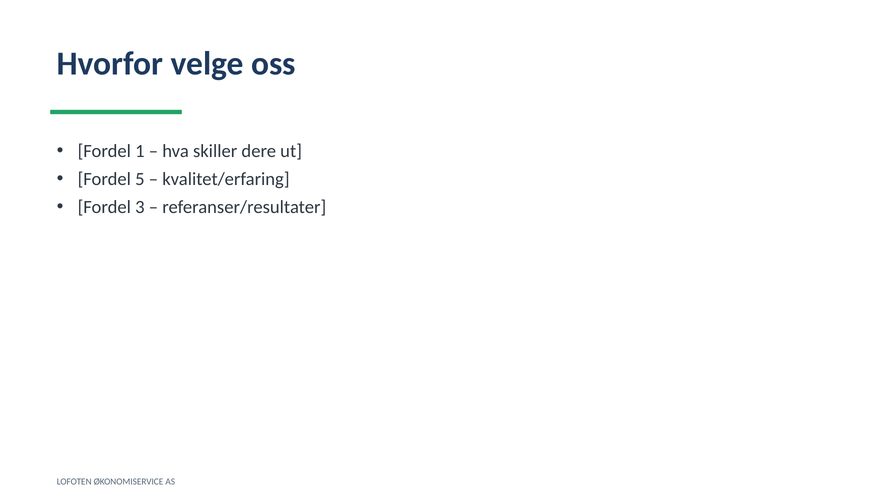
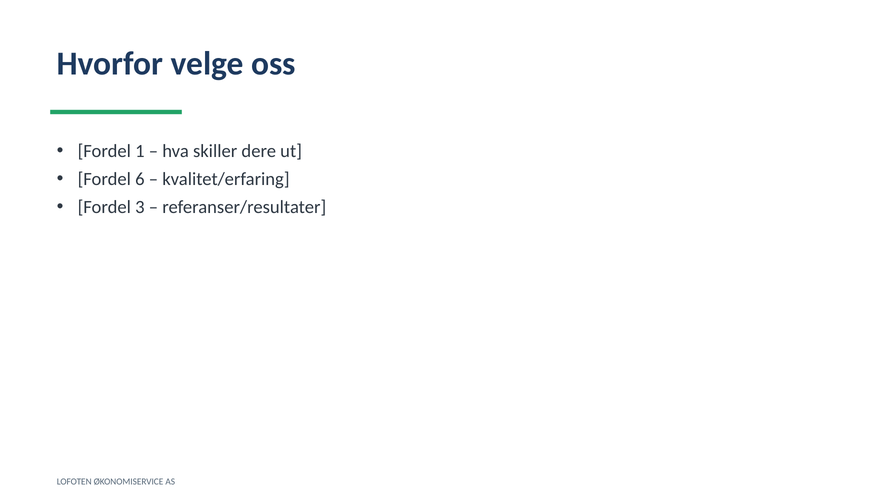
5: 5 -> 6 (140, 179)
